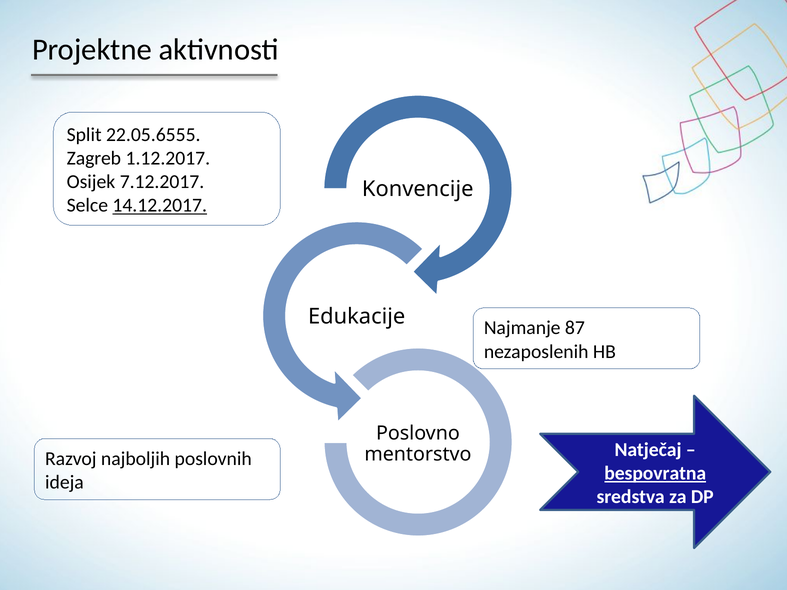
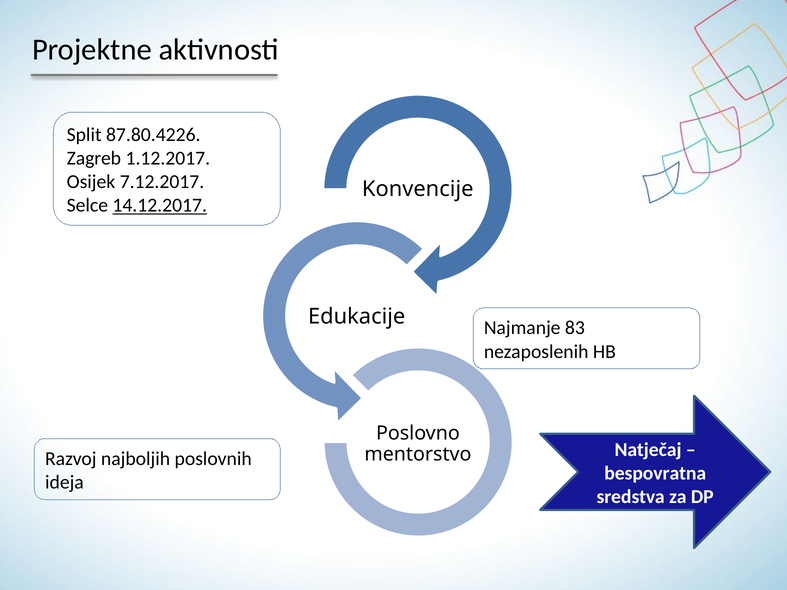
22.05.6555: 22.05.6555 -> 87.80.4226 (153, 135)
87: 87 -> 83 (575, 328)
bespovratna underline: present -> none (655, 473)
